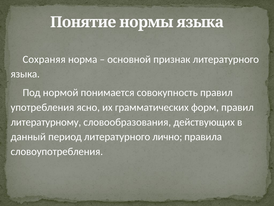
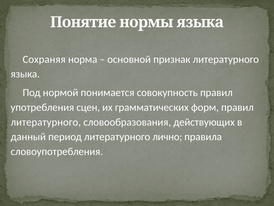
ясно: ясно -> сцен (88, 107)
литературному: литературному -> литературного (46, 122)
